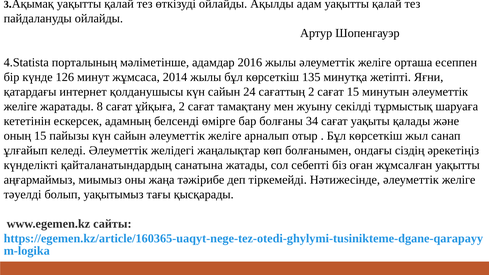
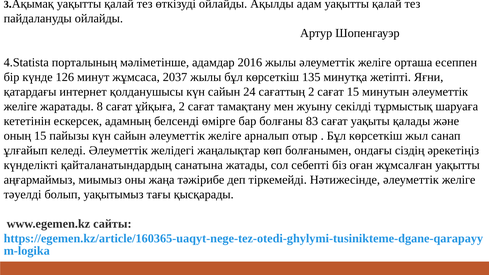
2014: 2014 -> 2037 (175, 77)
34: 34 -> 83 (312, 121)
